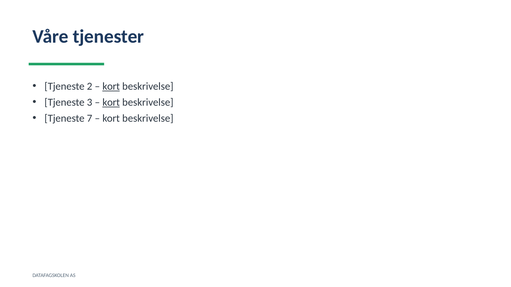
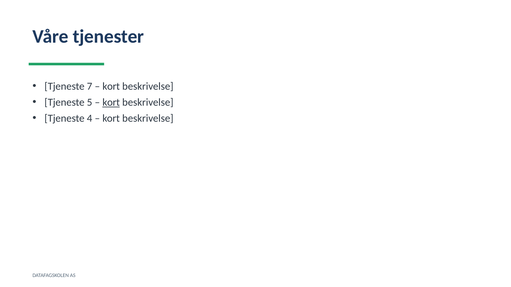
2: 2 -> 7 (90, 87)
kort underline: present -> none (111, 87)
3: 3 -> 5 (90, 103)
7: 7 -> 4 (90, 119)
